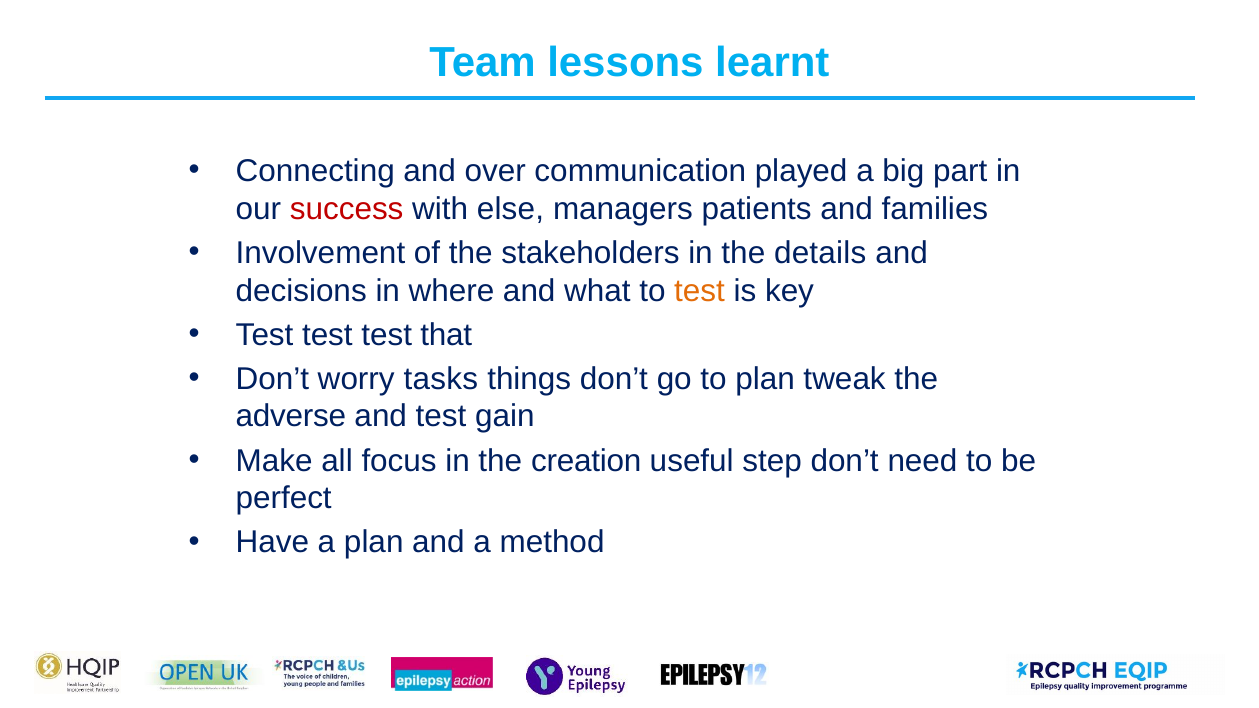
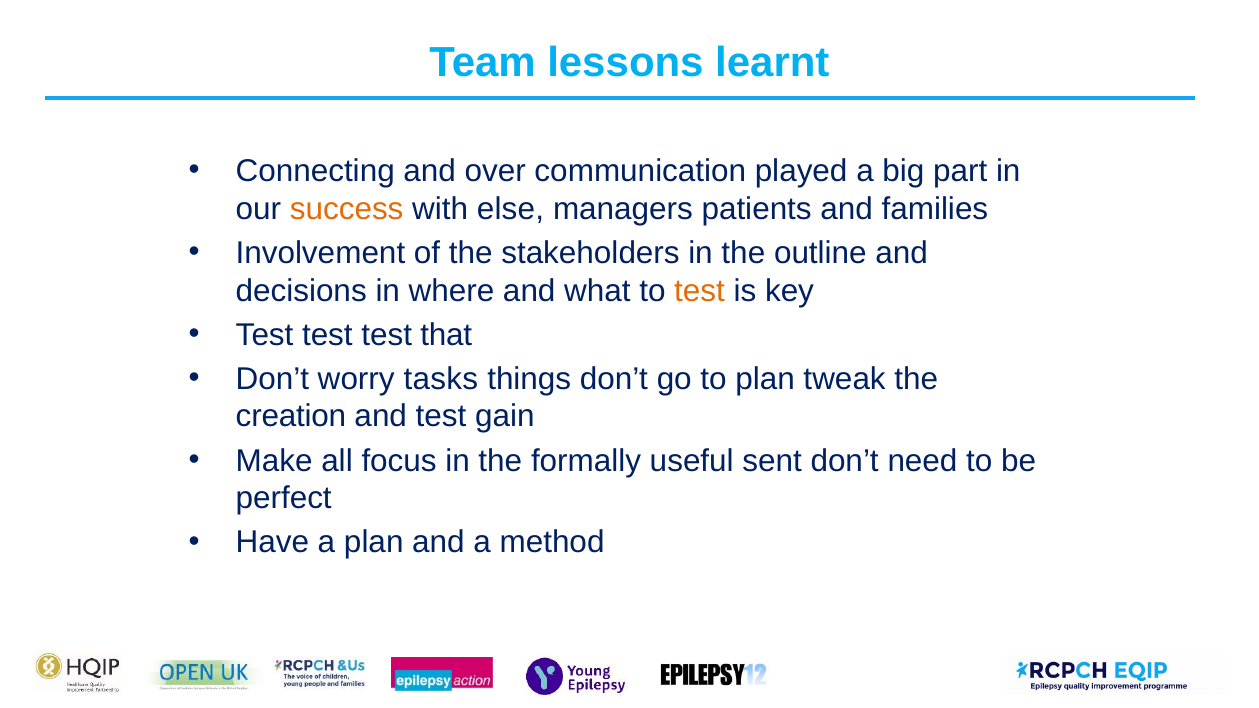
success colour: red -> orange (347, 209)
details: details -> outline (820, 253)
adverse: adverse -> creation (291, 417)
creation: creation -> formally (586, 461)
step: step -> sent (772, 461)
